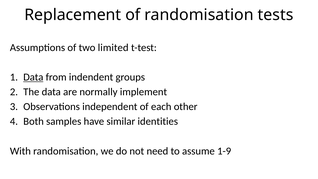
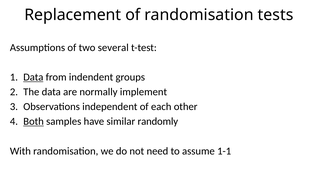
limited: limited -> several (113, 48)
Both underline: none -> present (34, 121)
identities: identities -> randomly (158, 121)
1-9: 1-9 -> 1-1 (224, 151)
